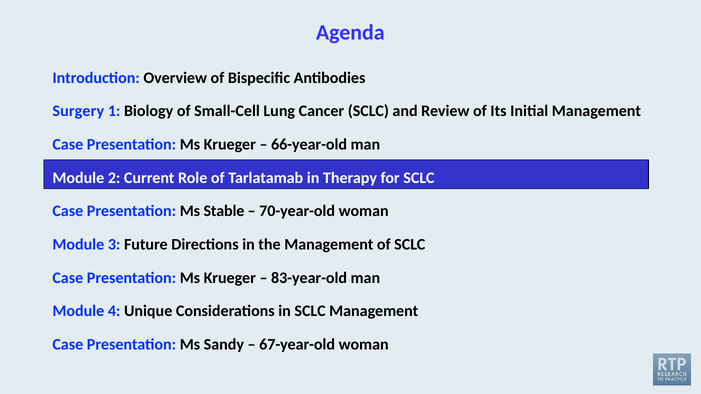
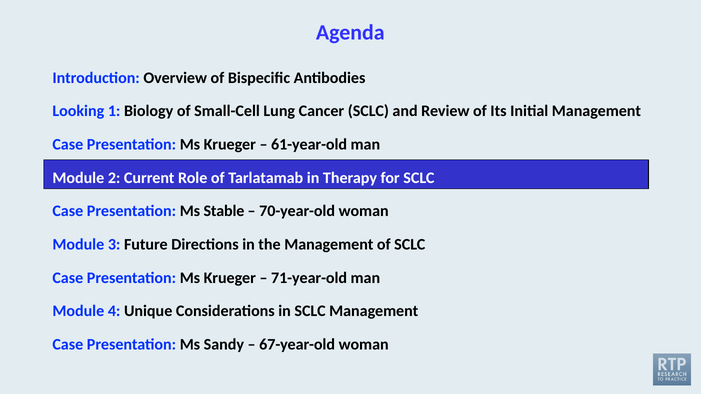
Surgery: Surgery -> Looking (78, 111)
66-year-old: 66-year-old -> 61-year-old (309, 145)
83-year-old: 83-year-old -> 71-year-old (309, 278)
